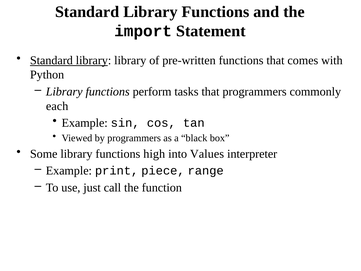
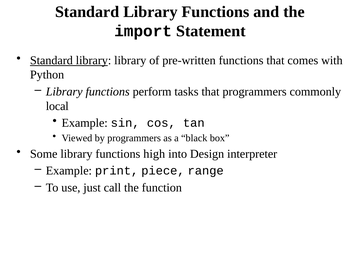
each: each -> local (57, 106)
Values: Values -> Design (207, 154)
